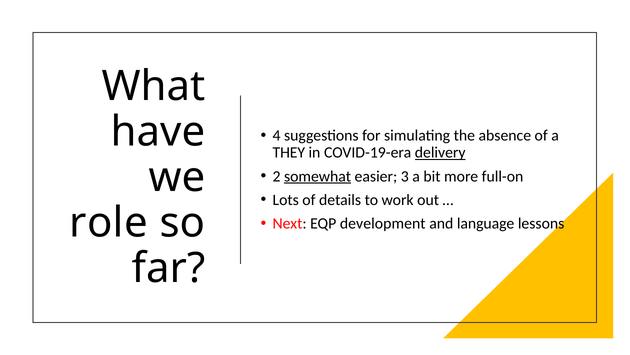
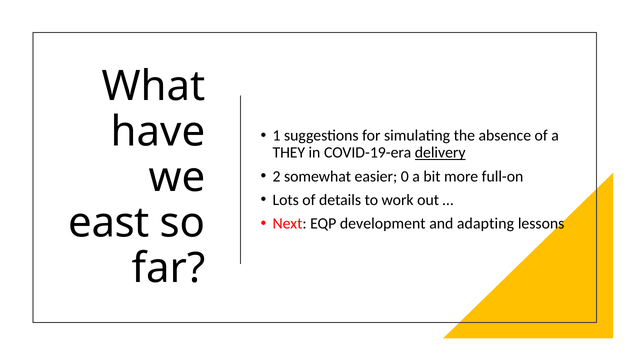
4: 4 -> 1 (277, 135)
somewhat underline: present -> none (318, 176)
3: 3 -> 0 (405, 176)
role: role -> east (109, 222)
language: language -> adapting (486, 223)
